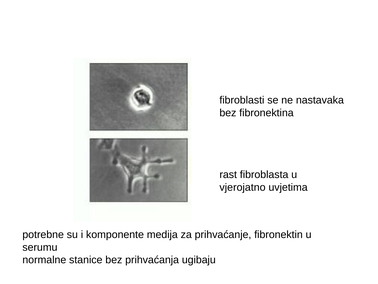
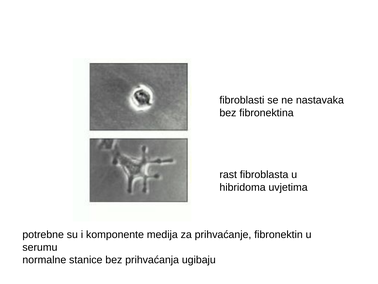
vjerojatno: vjerojatno -> hibridoma (243, 187)
